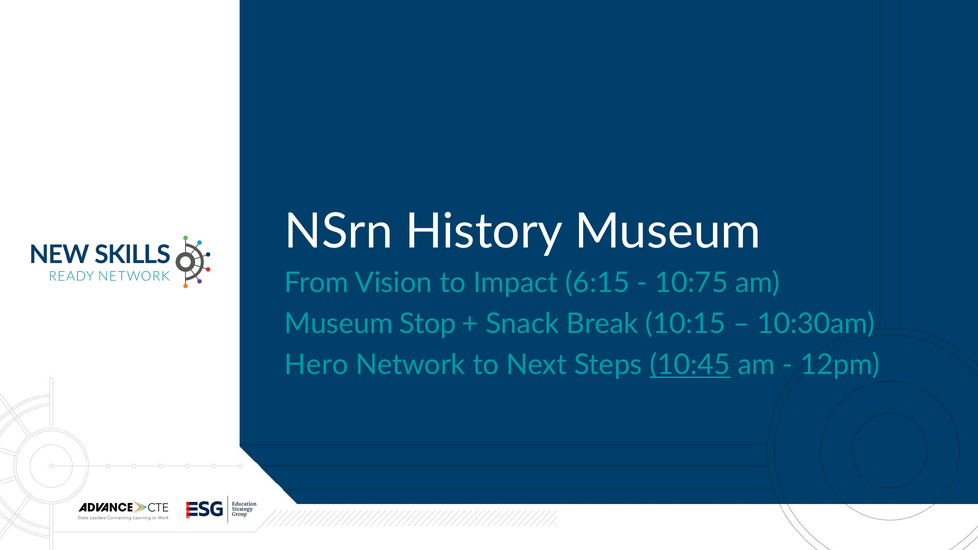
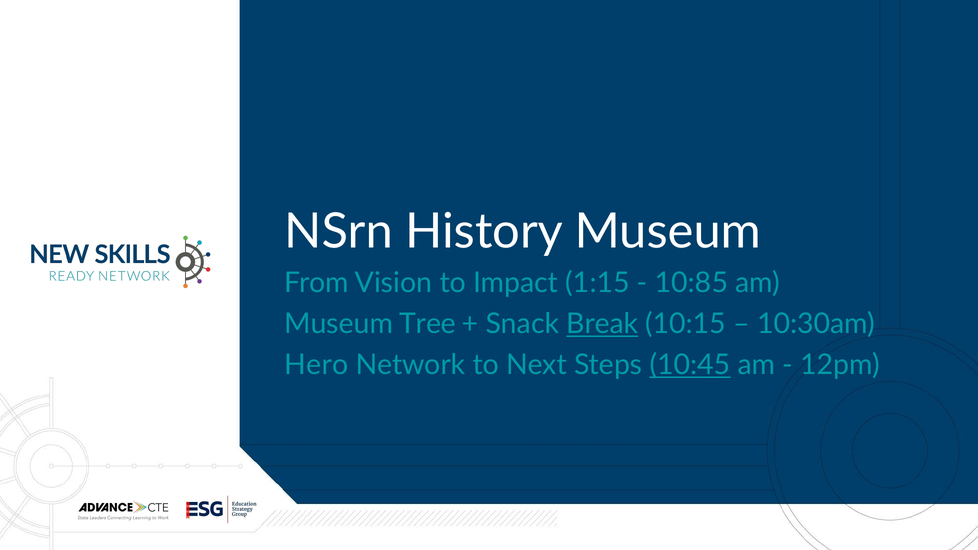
6:15: 6:15 -> 1:15 (598, 283)
10:75: 10:75 -> 10:85 (691, 283)
Stop: Stop -> Tree (428, 324)
Break underline: none -> present (602, 324)
